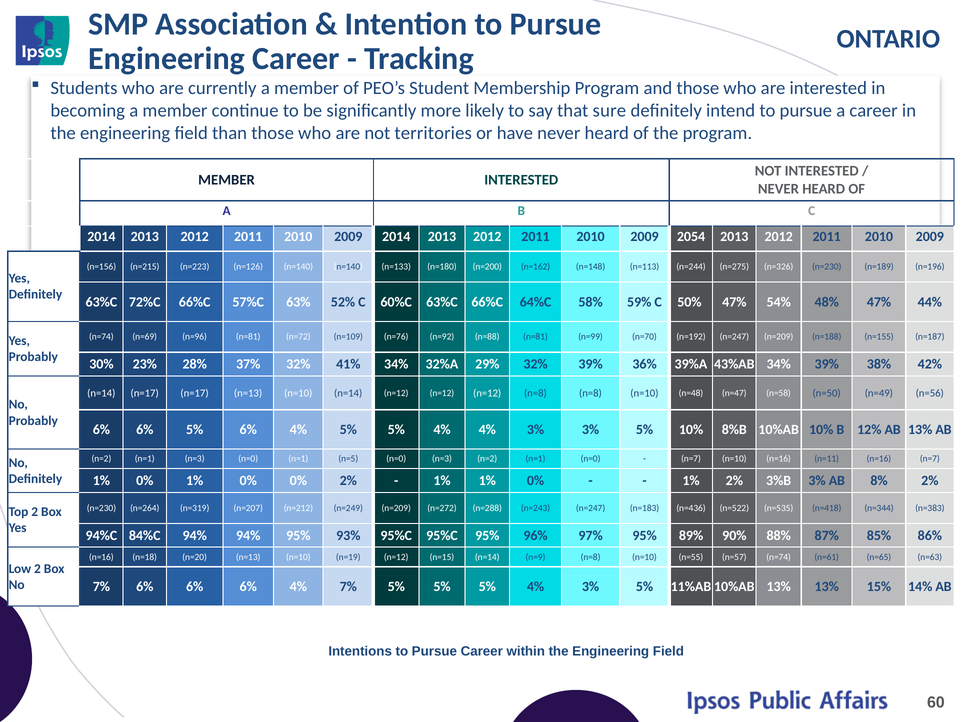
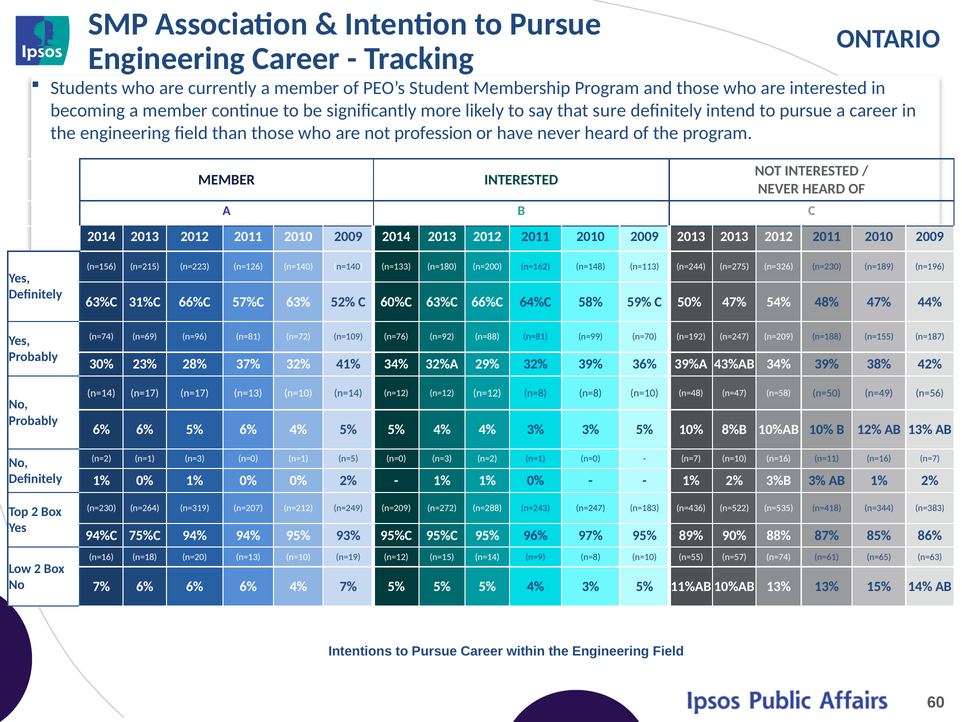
territories: territories -> profession (433, 133)
2009 2054: 2054 -> 2013 (691, 236)
72%C: 72%C -> 31%C (145, 302)
AB 8%: 8% -> 1% (879, 480)
84%C: 84%C -> 75%C (145, 535)
